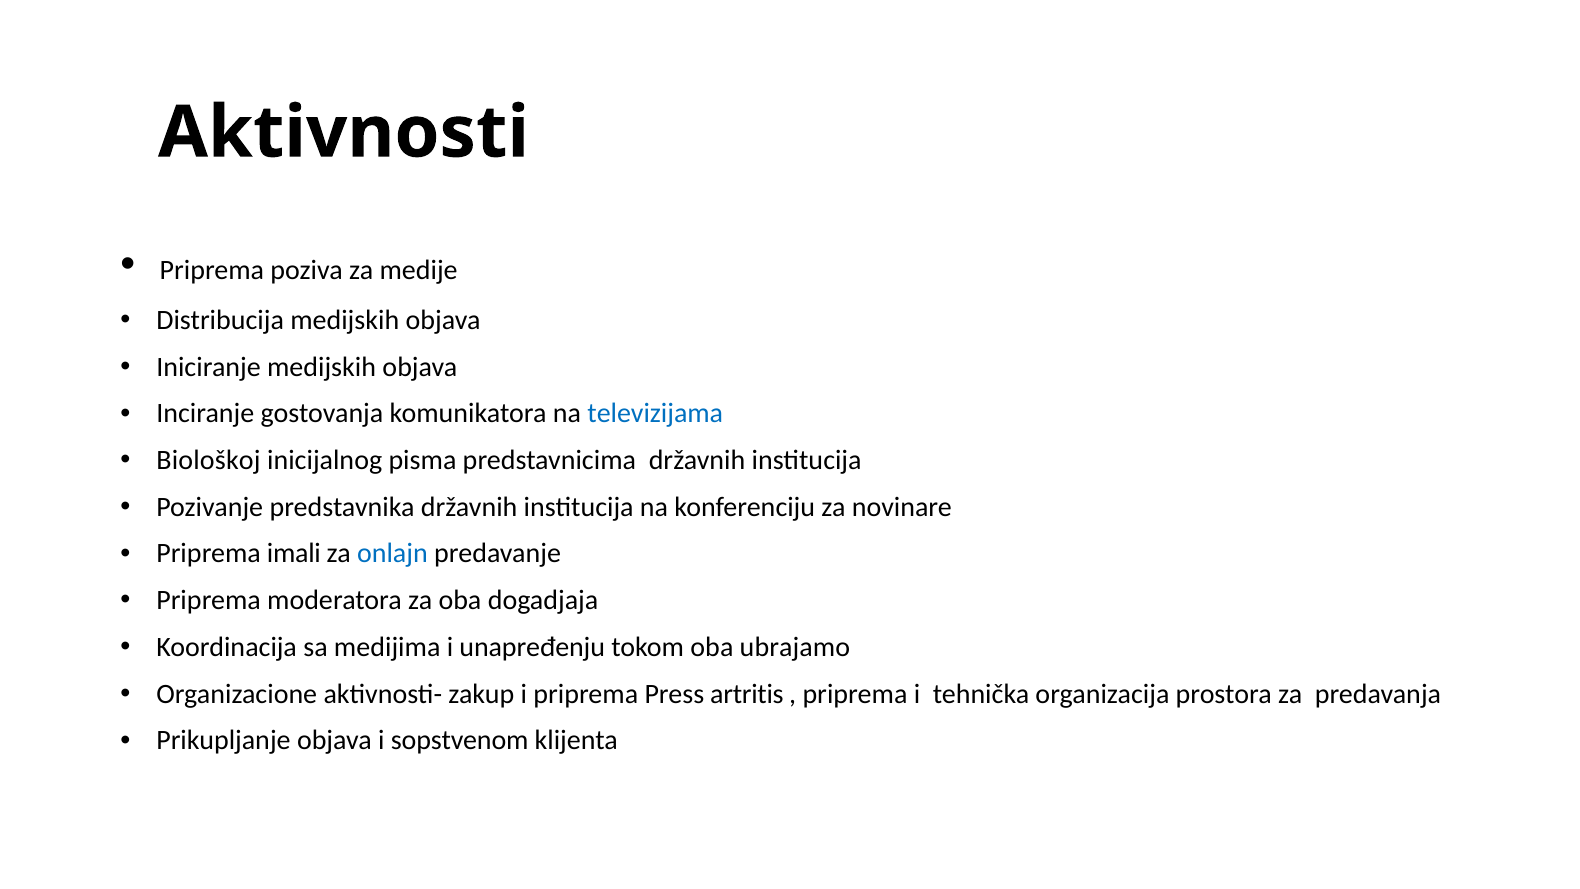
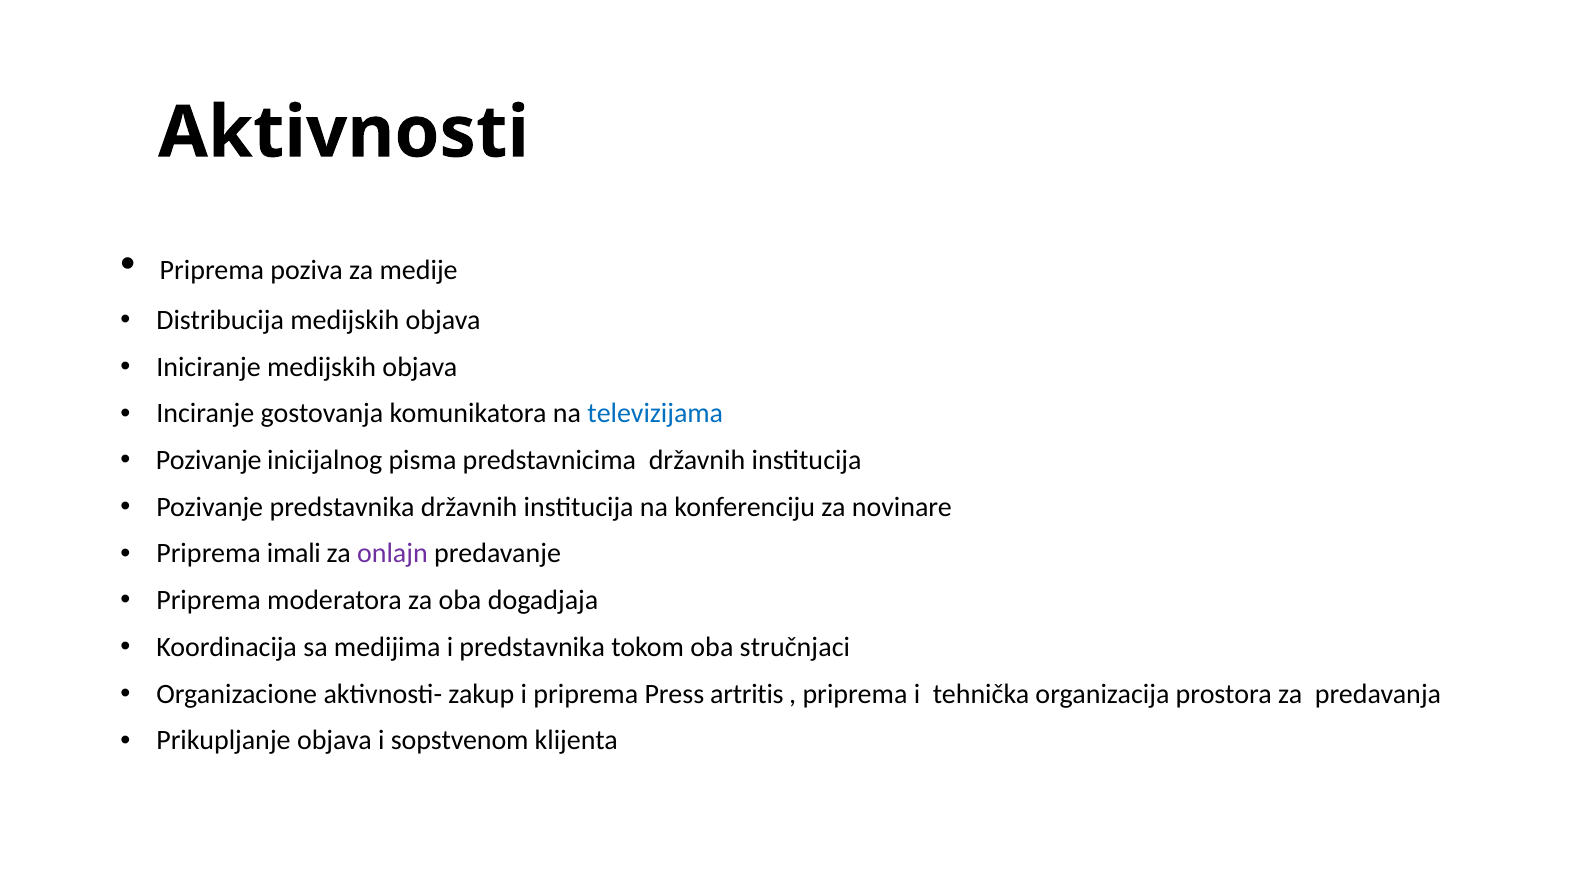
Biološkoj: Biološkoj -> Pozivanje (209, 460)
onlajn colour: blue -> purple (392, 554)
i unapređenju: unapređenju -> predstavnika (532, 647)
ubrajamo: ubrajamo -> stručnjaci (795, 647)
